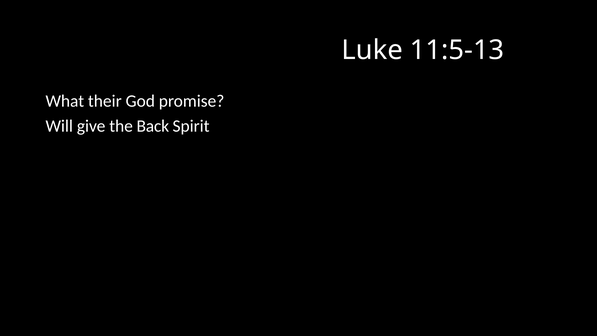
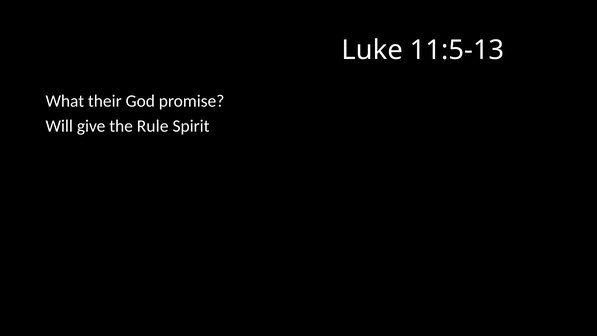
Back: Back -> Rule (153, 126)
